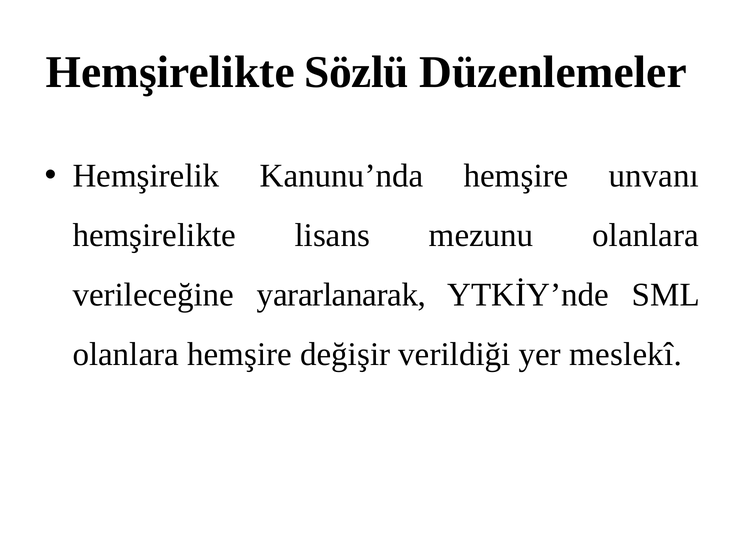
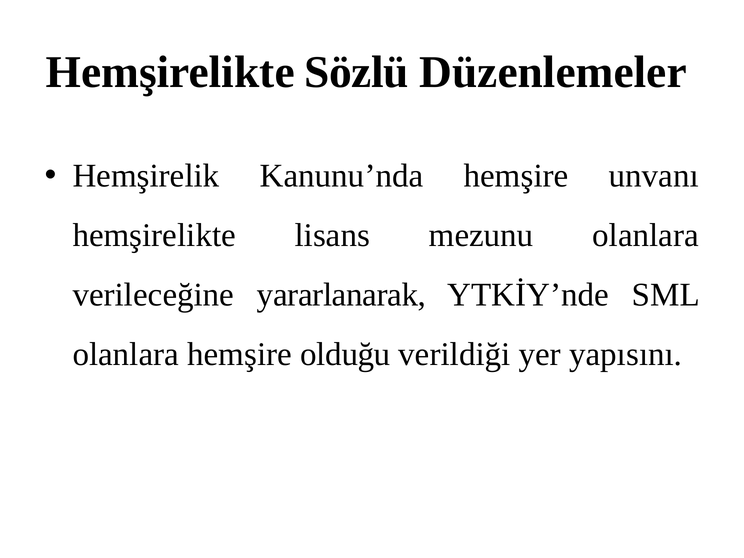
değişir: değişir -> olduğu (345, 354)
meslekî: meslekî -> yapısını (626, 354)
